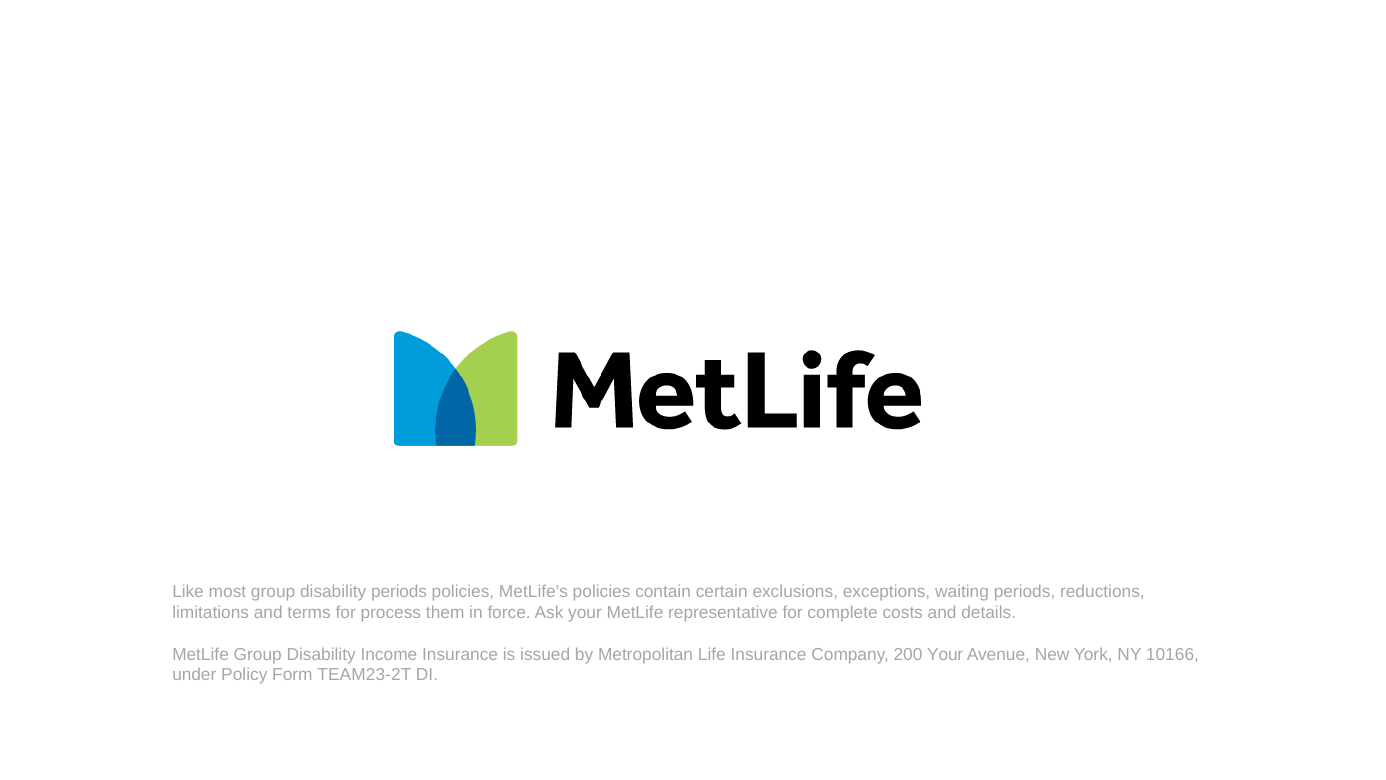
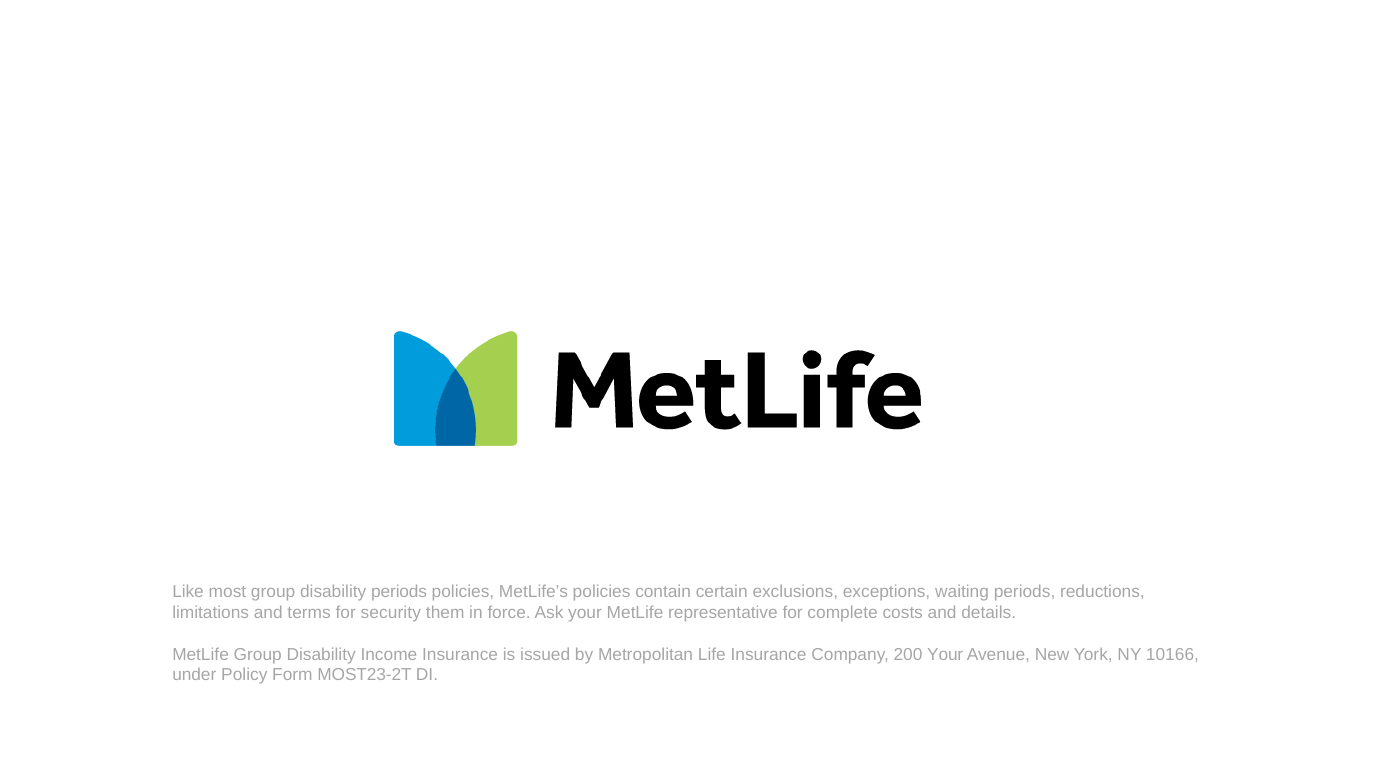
process: process -> security (391, 613)
TEAM23-2T: TEAM23-2T -> MOST23-2T (364, 675)
